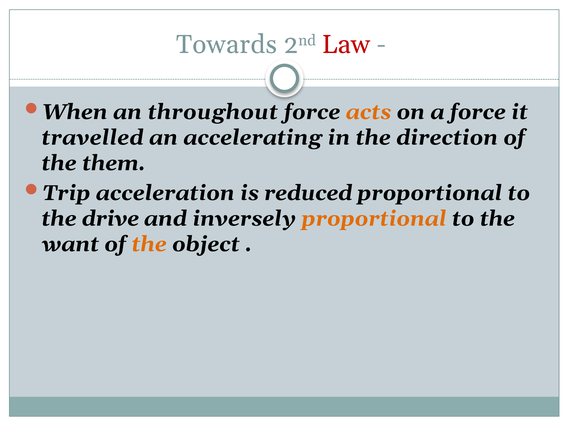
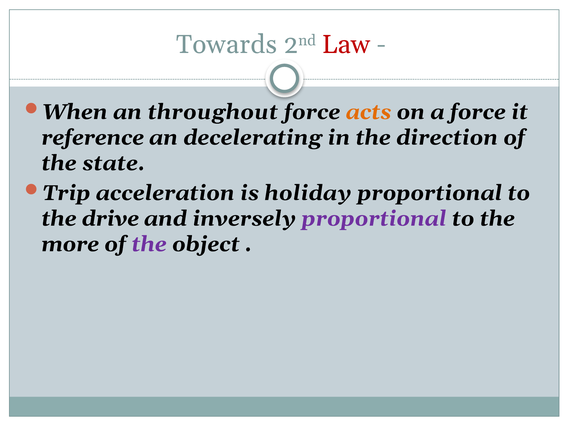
travelled: travelled -> reference (93, 138)
accelerating: accelerating -> decelerating (253, 138)
them: them -> state (114, 163)
reduced: reduced -> holiday (308, 193)
proportional colour: orange -> purple (374, 219)
want: want -> more (70, 245)
the colour: orange -> purple (149, 245)
